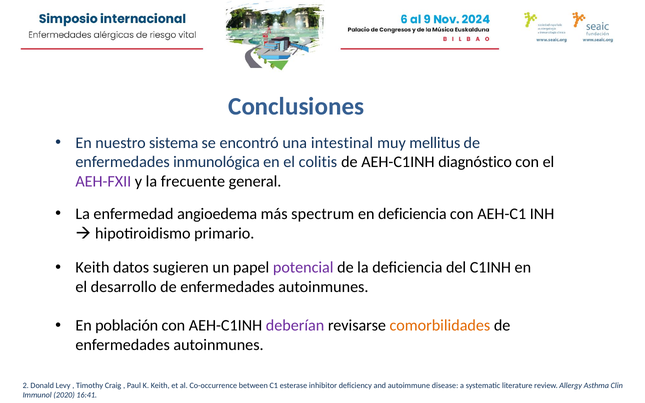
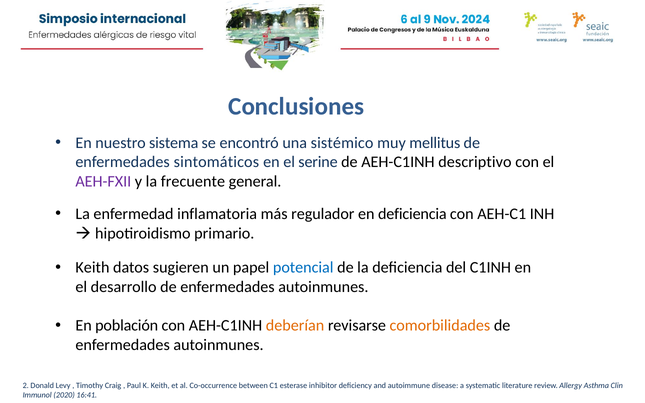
intestinal: intestinal -> sistémico (342, 143)
inmunológica: inmunológica -> sintomáticos (216, 162)
colitis: colitis -> serine (318, 162)
diagnóstico: diagnóstico -> descriptivo (475, 162)
angioedema: angioedema -> inflamatoria (217, 214)
spectrum: spectrum -> regulador (323, 214)
potencial colour: purple -> blue (303, 268)
deberían colour: purple -> orange (295, 326)
